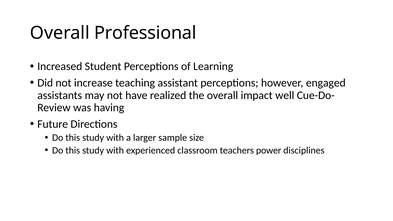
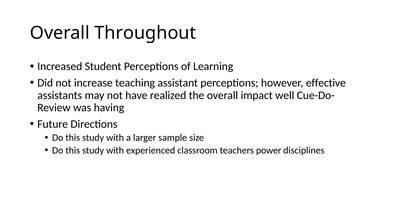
Professional: Professional -> Throughout (145, 33)
engaged: engaged -> effective (326, 83)
